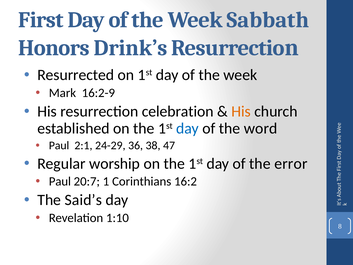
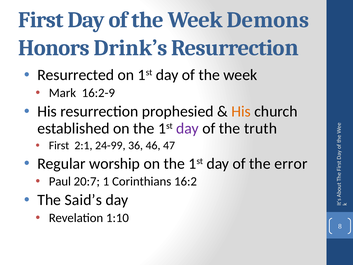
Sabbath: Sabbath -> Demons (268, 20)
celebration: celebration -> prophesied (178, 111)
day colour: blue -> purple (187, 128)
word: word -> truth (261, 128)
Paul: Paul -> First (59, 145)
24-29: 24-29 -> 24-99 (110, 145)
38: 38 -> 46 (153, 145)
